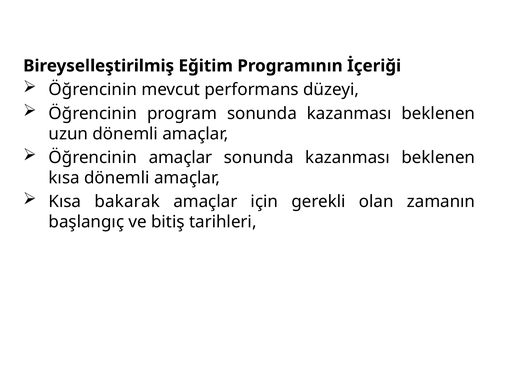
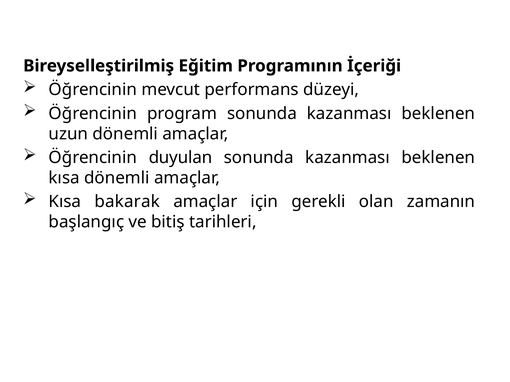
Öğrencinin amaçlar: amaçlar -> duyulan (180, 158)
